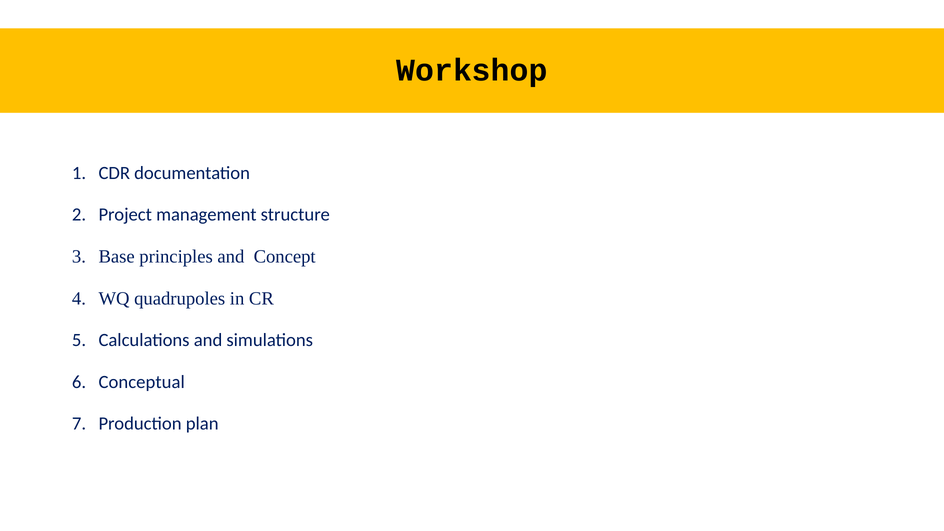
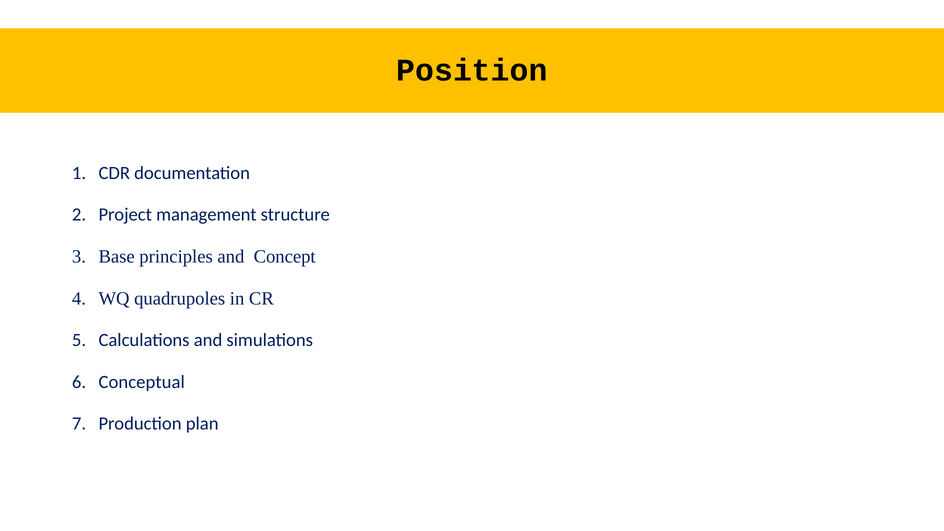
Workshop: Workshop -> Position (472, 70)
